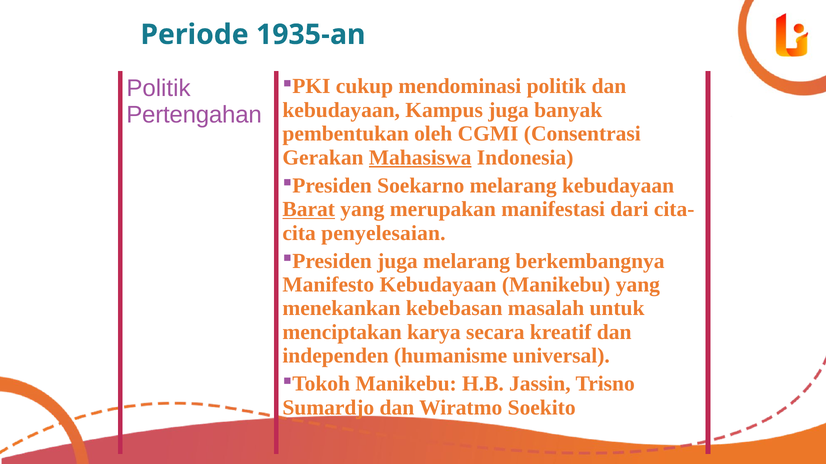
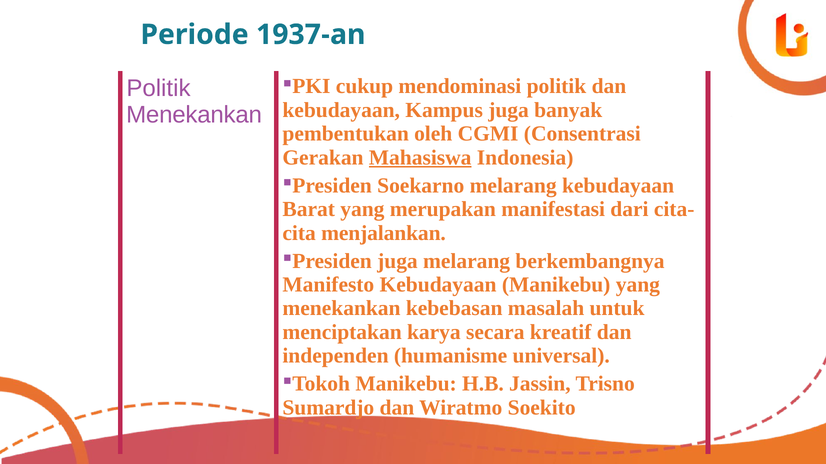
1935-an: 1935-an -> 1937-an (311, 35)
Pertengahan: Pertengahan -> Menekankan (194, 115)
Barat underline: present -> none (309, 209)
penyelesaian: penyelesaian -> menjalankan (384, 233)
